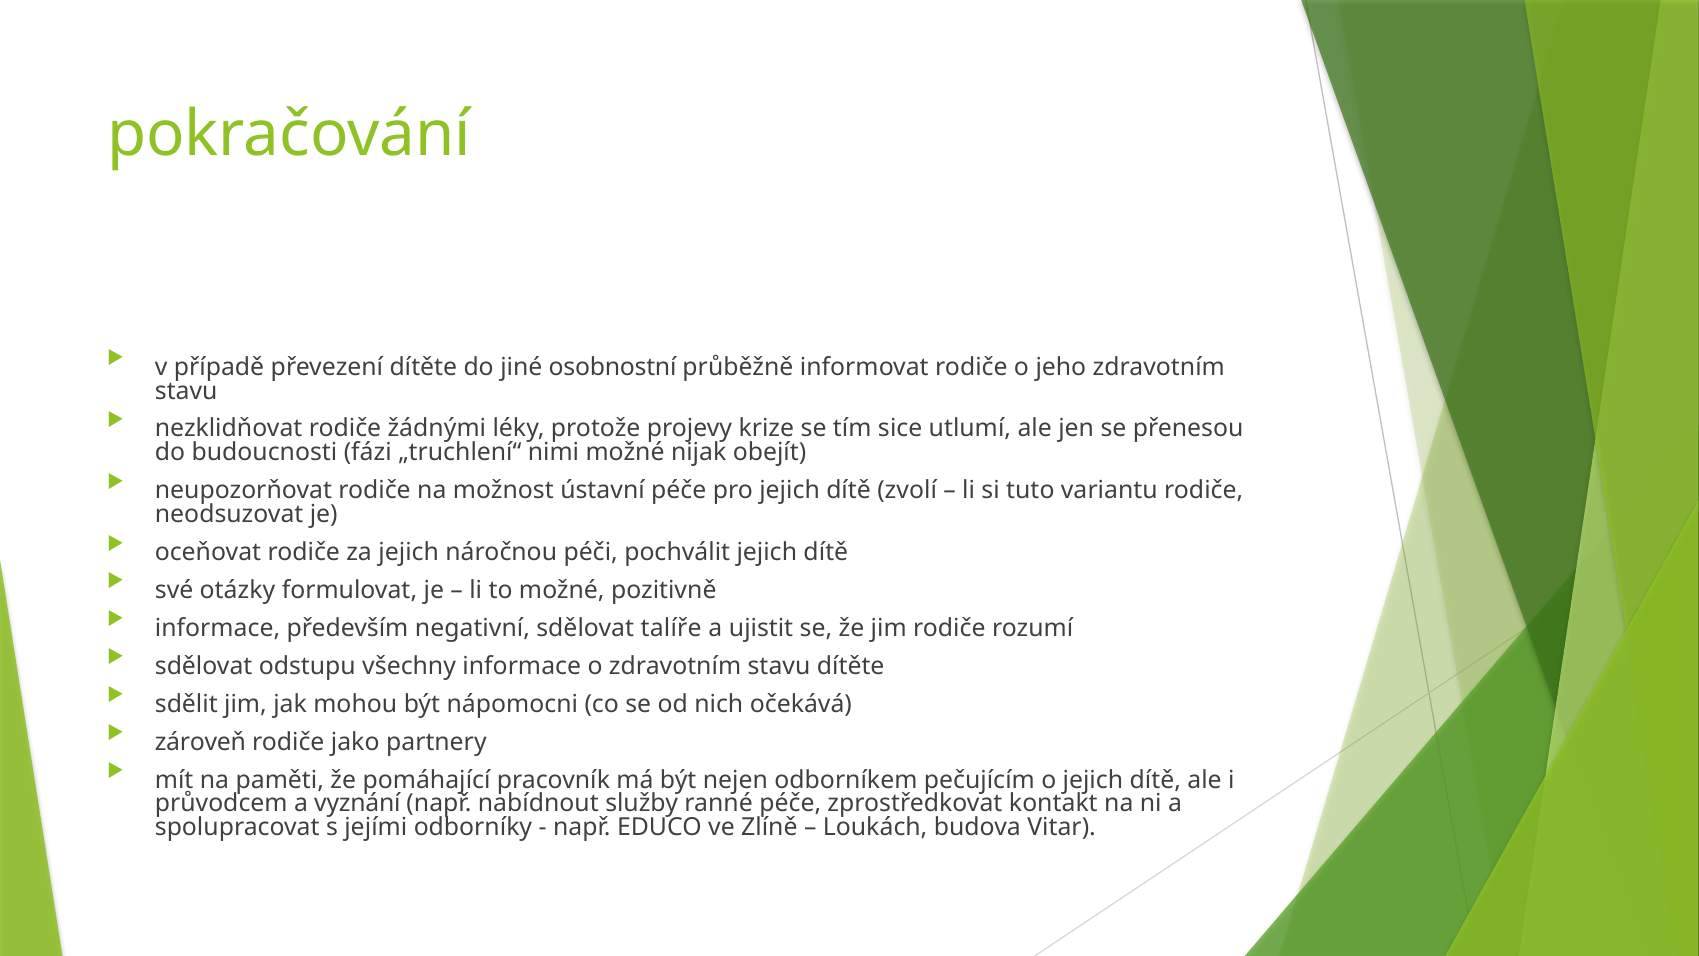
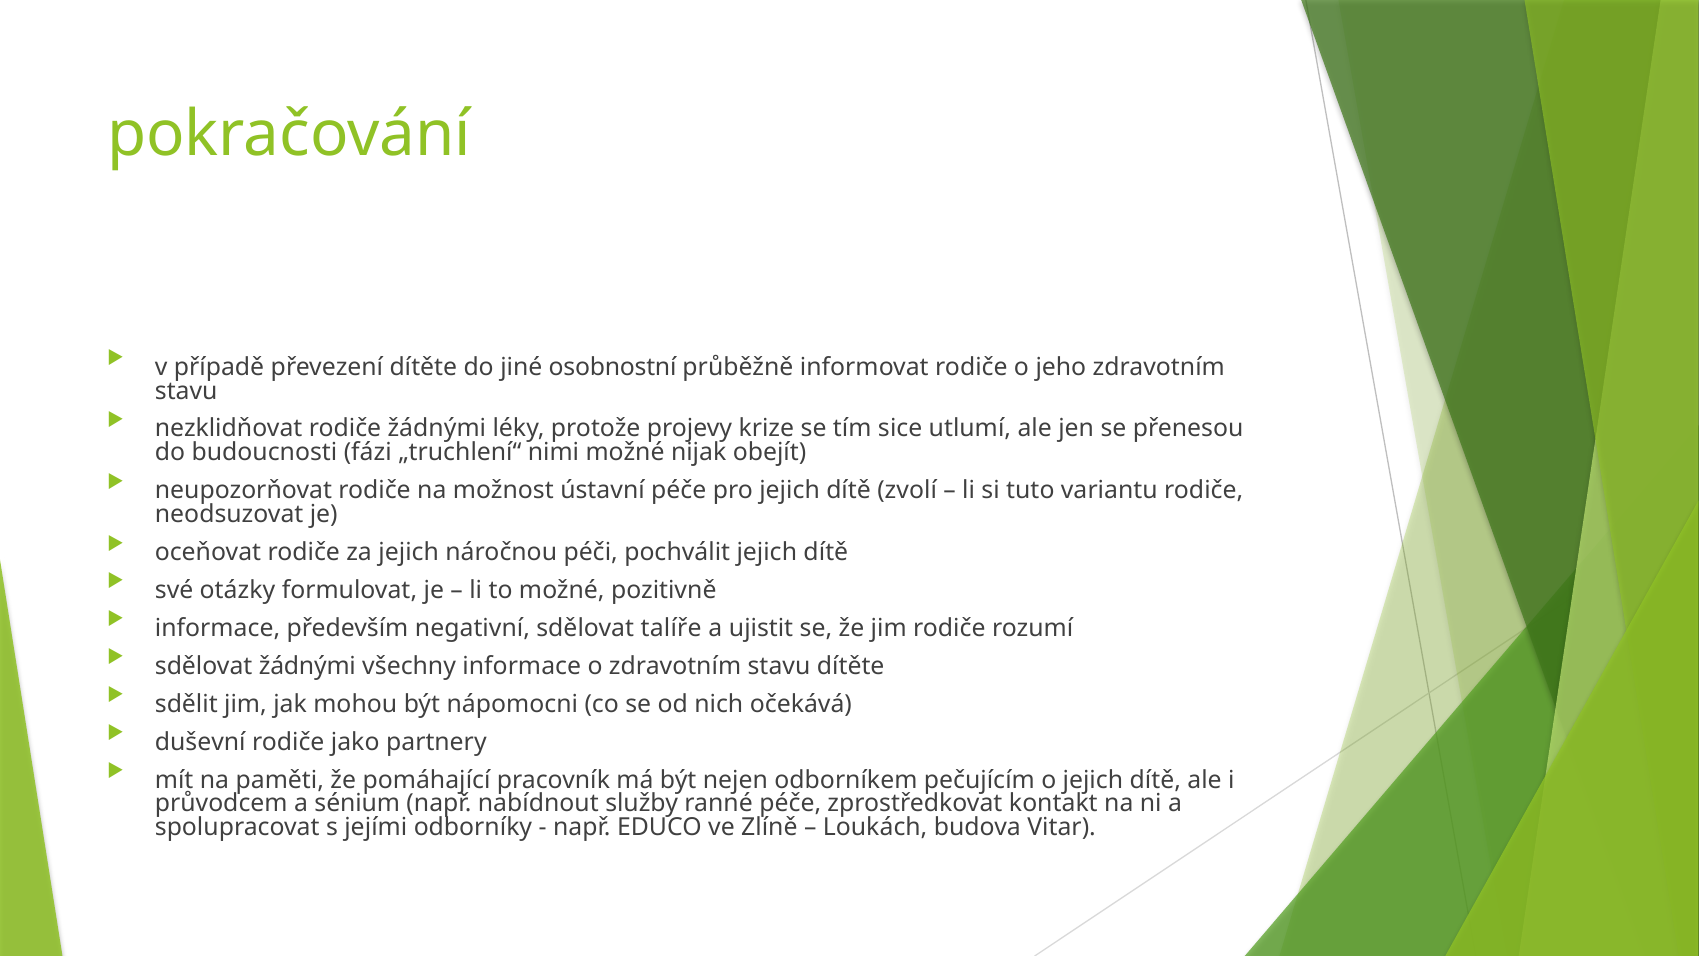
sdělovat odstupu: odstupu -> žádnými (307, 666)
zároveň: zároveň -> duševní (200, 742)
vyznání: vyznání -> sénium (357, 803)
